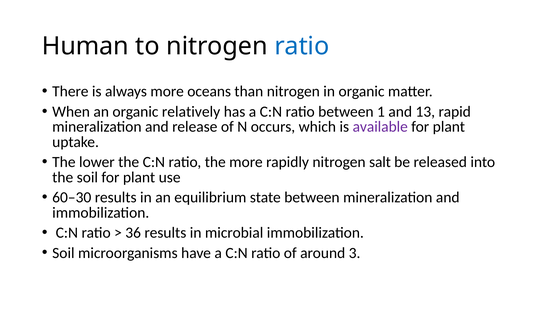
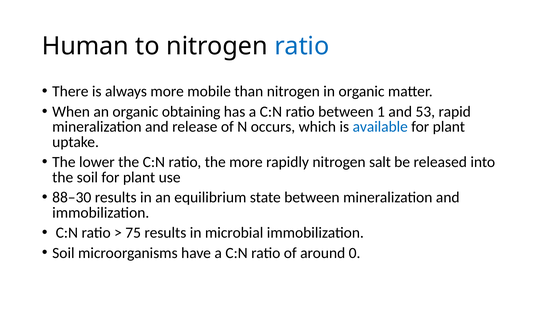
oceans: oceans -> mobile (209, 91)
relatively: relatively -> obtaining (191, 112)
13: 13 -> 53 (425, 112)
available colour: purple -> blue (380, 127)
60–30: 60–30 -> 88–30 (72, 197)
36: 36 -> 75 (133, 232)
3: 3 -> 0 (355, 253)
